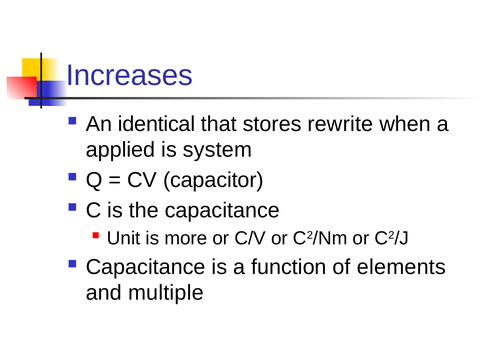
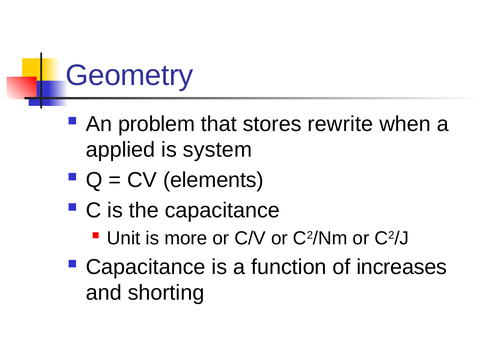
Increases: Increases -> Geometry (129, 75)
identical: identical -> problem (157, 124)
capacitor: capacitor -> elements (213, 180)
elements: elements -> increases (402, 267)
multiple: multiple -> shorting (166, 293)
